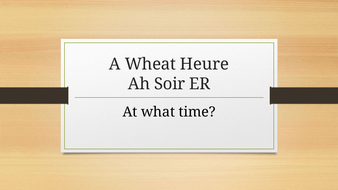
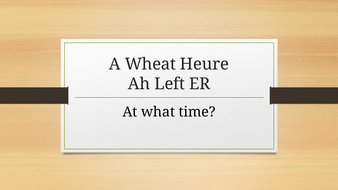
Soir: Soir -> Left (170, 84)
